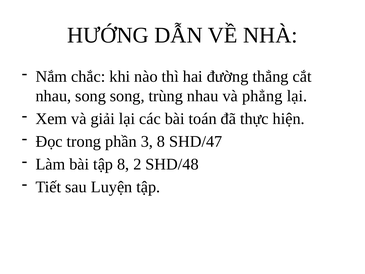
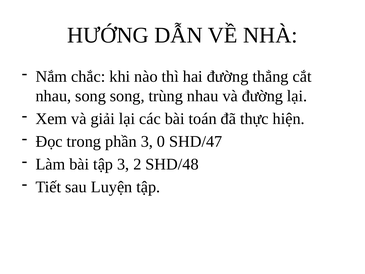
và phẳng: phẳng -> đường (262, 96)
3 8: 8 -> 0 (161, 141)
tập 8: 8 -> 3 (123, 164)
